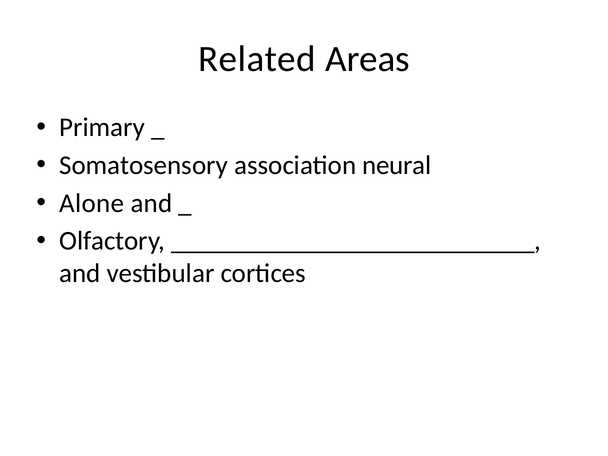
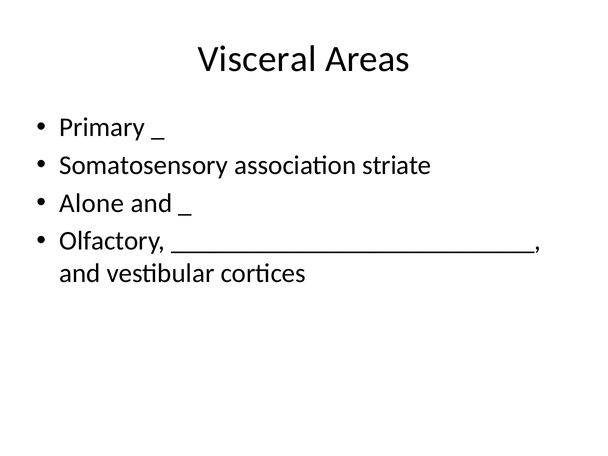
Related: Related -> Visceral (257, 59)
neural: neural -> striate (397, 165)
